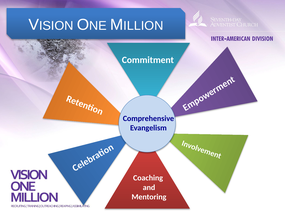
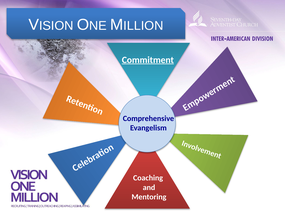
Commitment underline: none -> present (148, 60)
